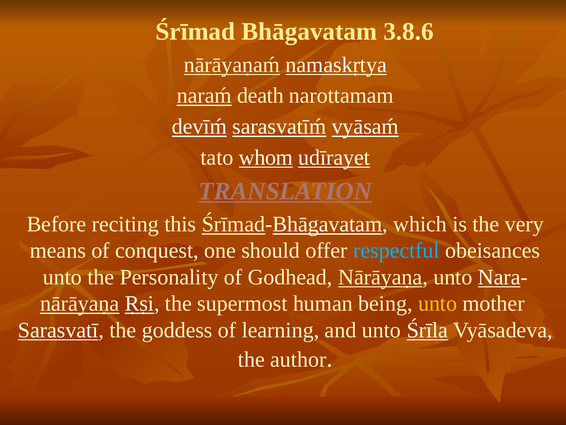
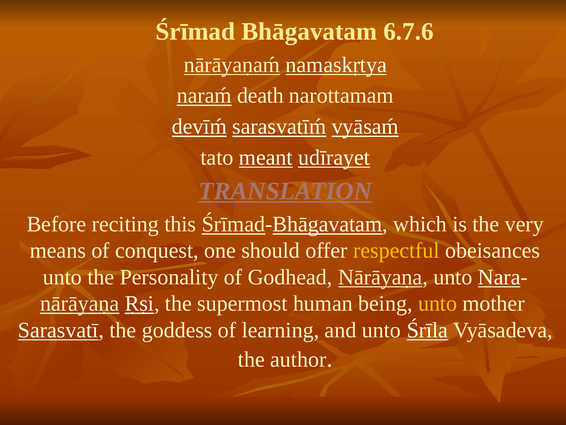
3.8.6: 3.8.6 -> 6.7.6 (409, 32)
whom: whom -> meant (266, 157)
respectful colour: light blue -> yellow (396, 250)
